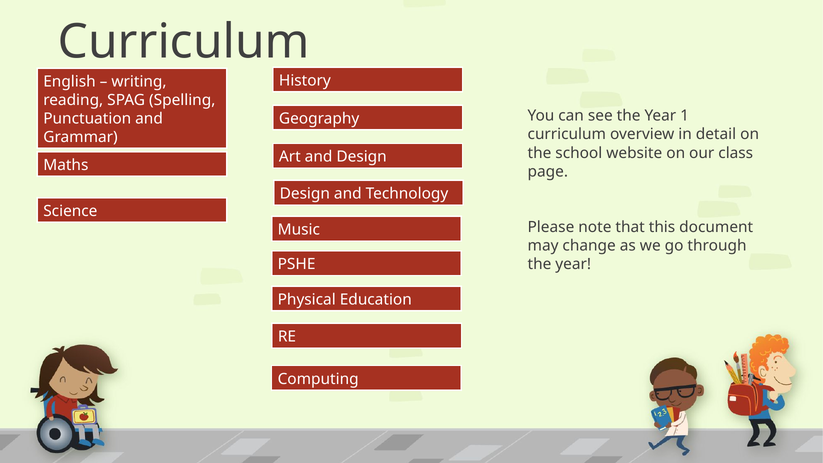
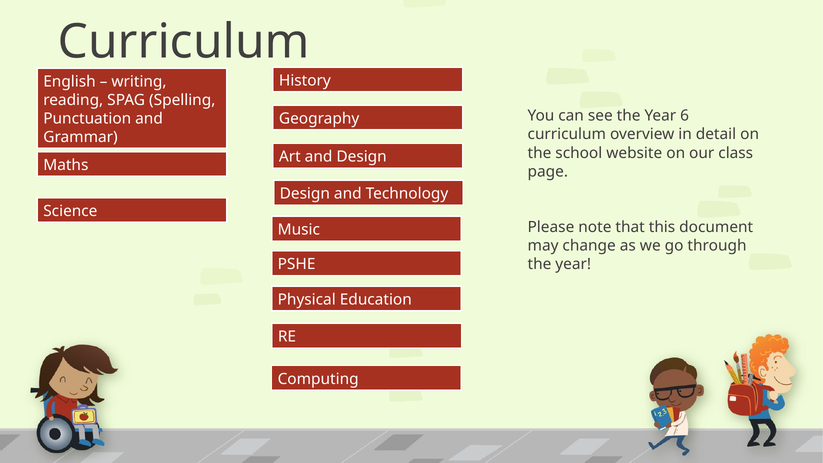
1: 1 -> 6 (685, 116)
